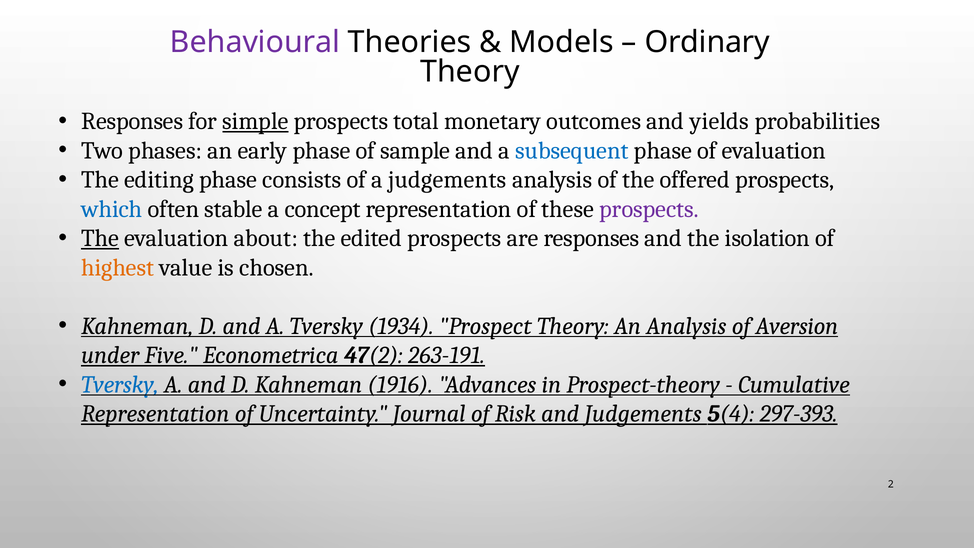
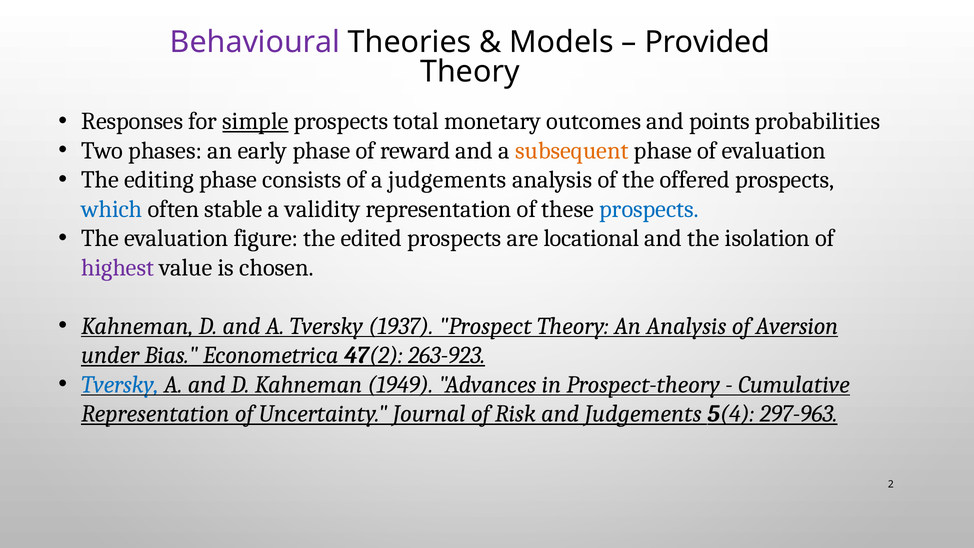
Ordinary: Ordinary -> Provided (707, 42)
yields: yields -> points (720, 121)
sample: sample -> reward (415, 151)
subsequent colour: blue -> orange (572, 151)
concept: concept -> validity (322, 209)
prospects colour: purple -> blue (649, 209)
The underline: present -> none (100, 238)
about: about -> figure (266, 238)
are responses: responses -> locational (591, 238)
highest colour: orange -> purple (118, 268)
1934: 1934 -> 1937 (401, 326)
Five: Five -> Bias (171, 355)
263-191: 263-191 -> 263-923 (447, 355)
1916: 1916 -> 1949 (400, 384)
297-393: 297-393 -> 297-963 (799, 414)
